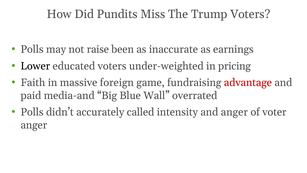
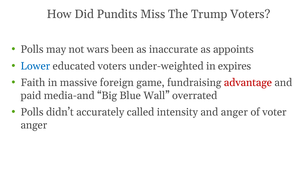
raise: raise -> wars (98, 49)
earnings: earnings -> appoints (233, 49)
Lower colour: black -> blue (35, 66)
pricing: pricing -> expires (234, 66)
